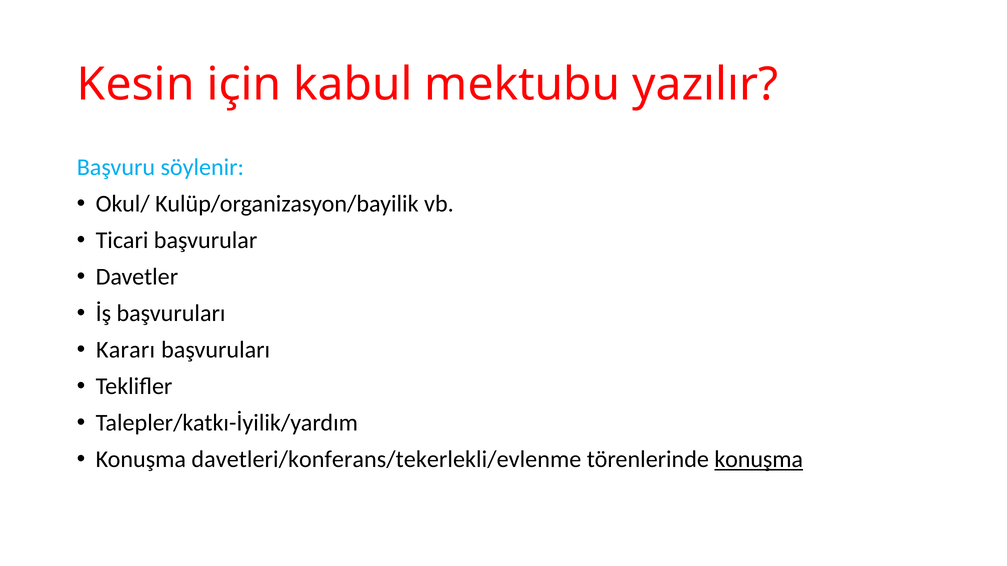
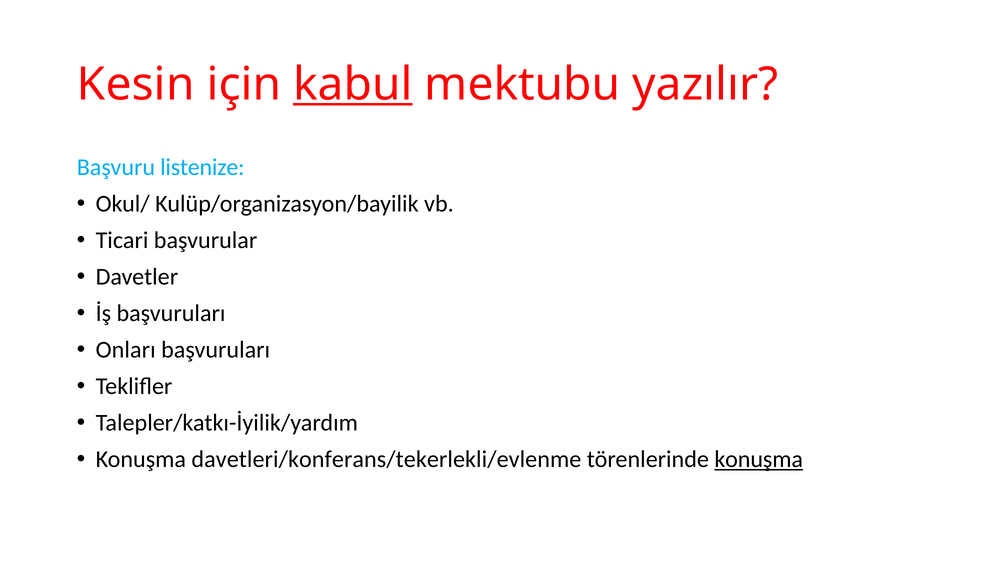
kabul underline: none -> present (353, 85)
söylenir: söylenir -> listenize (202, 167)
Kararı: Kararı -> Onları (126, 350)
